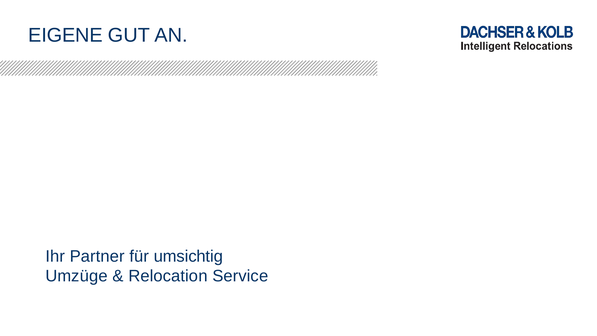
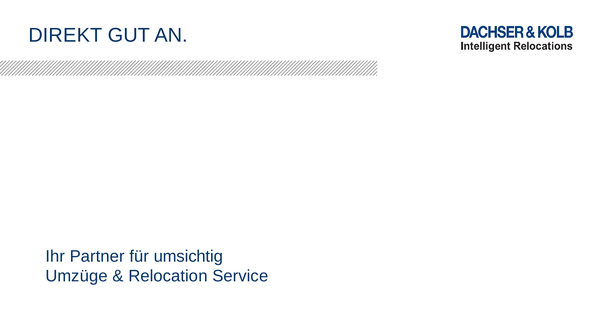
EIGENE: EIGENE -> DIREKT (65, 35)
